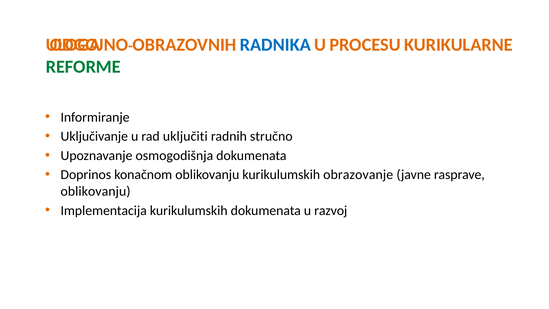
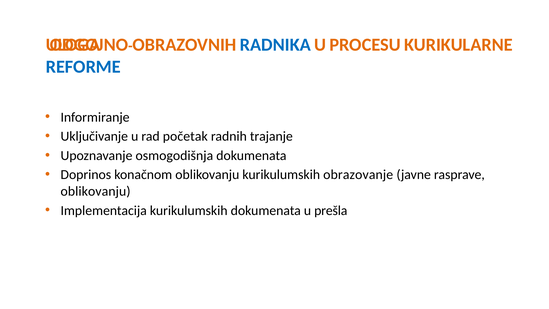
REFORME colour: green -> blue (83, 67)
uključiti: uključiti -> početak (185, 136)
stručno: stručno -> trajanje (271, 136)
razvoj: razvoj -> prešla (331, 210)
